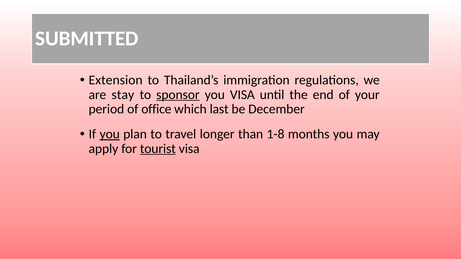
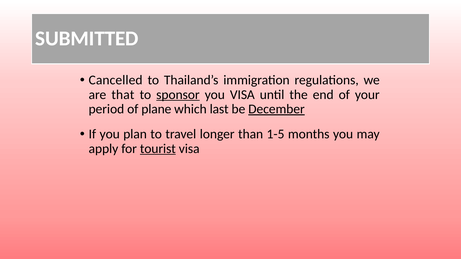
Extension: Extension -> Cancelled (116, 80)
stay: stay -> that (123, 95)
office: office -> plane (156, 109)
December underline: none -> present (277, 109)
you underline: present -> none (110, 134)
1-8: 1-8 -> 1-5 (276, 134)
